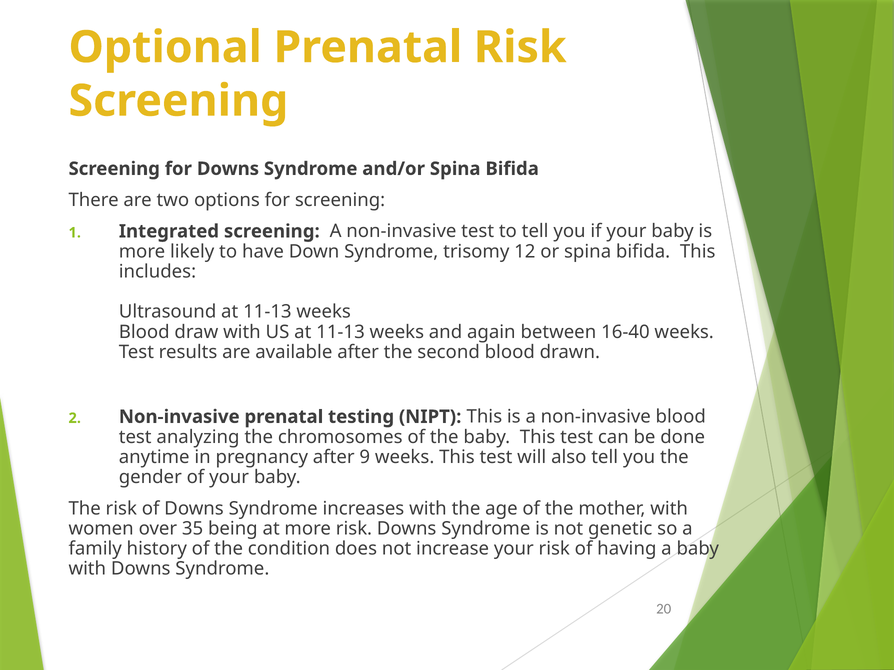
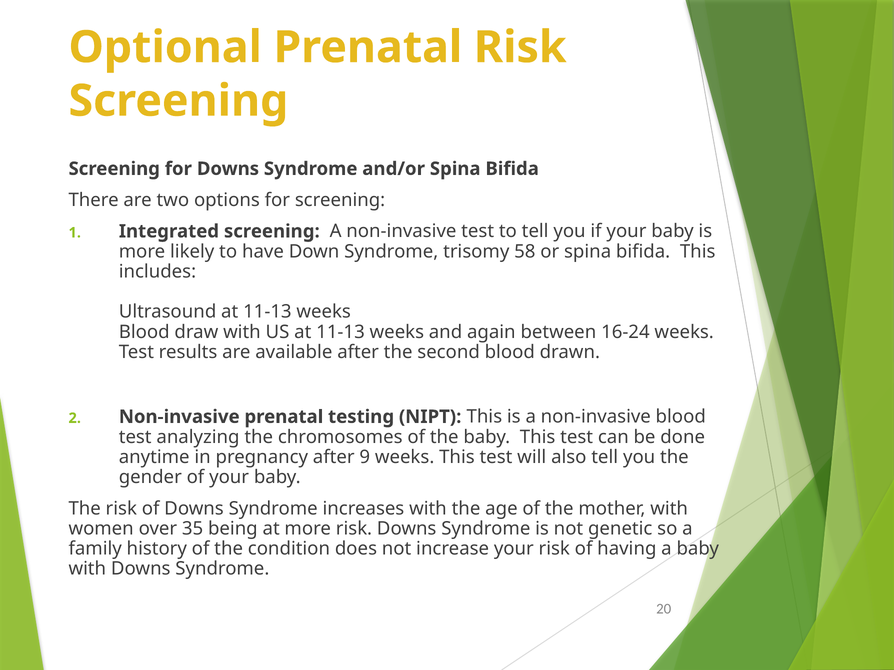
12: 12 -> 58 (525, 252)
16-40: 16-40 -> 16-24 (625, 332)
